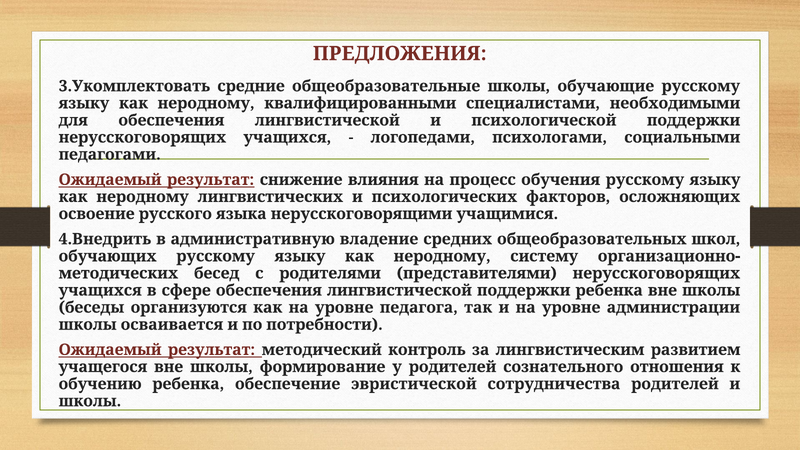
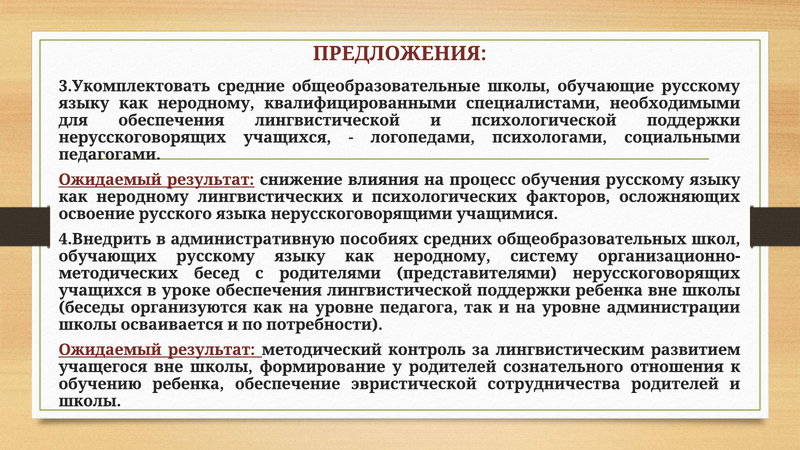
владение: владение -> пособиях (379, 239)
сфере: сфере -> уроке (186, 290)
